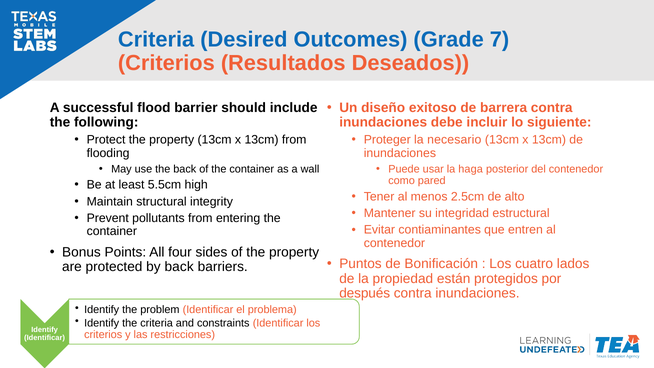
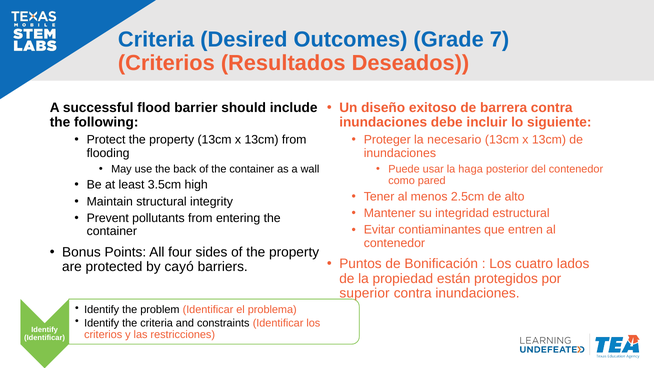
5.5cm: 5.5cm -> 3.5cm (165, 185)
by back: back -> cayó (179, 267)
después: después -> superior (365, 293)
